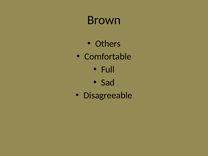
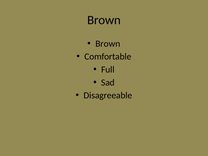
Others: Others -> Brown (108, 44)
